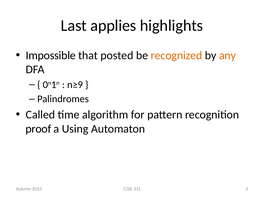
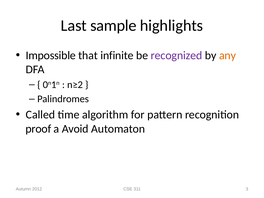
applies: applies -> sample (113, 26)
posted: posted -> infinite (117, 55)
recognized colour: orange -> purple (177, 55)
n≥9: n≥9 -> n≥2 (75, 85)
Using: Using -> Avoid (75, 129)
